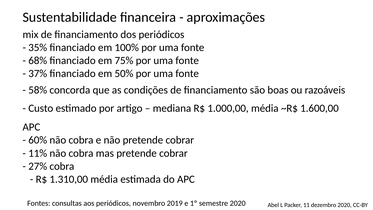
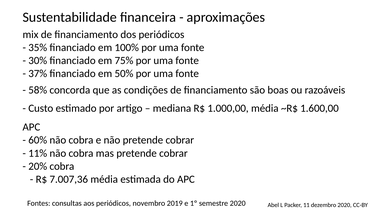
68%: 68% -> 30% (38, 61)
27%: 27% -> 20% (38, 166)
1.310,00: 1.310,00 -> 7.007,36 (69, 179)
